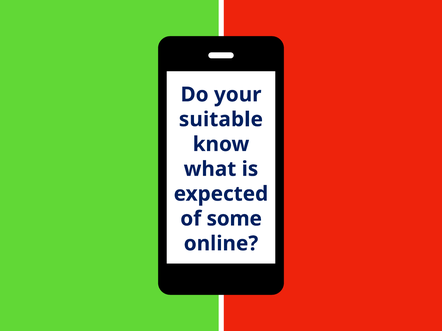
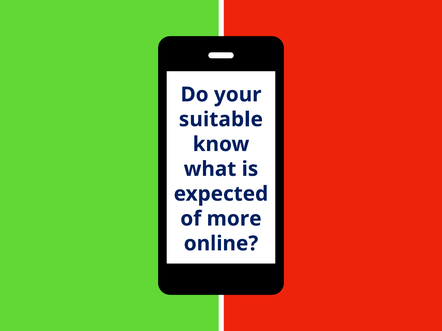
some: some -> more (234, 219)
